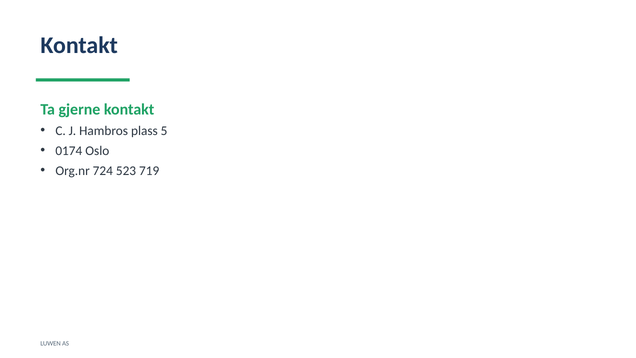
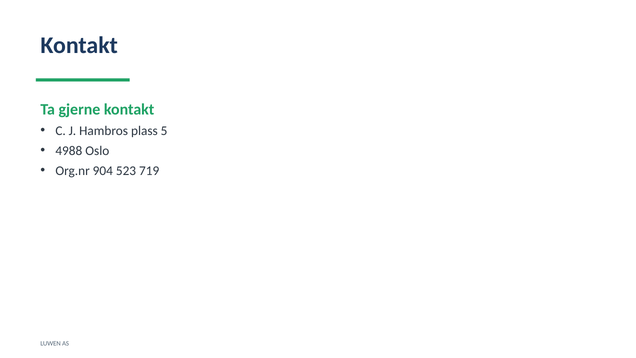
0174: 0174 -> 4988 (69, 151)
724: 724 -> 904 (103, 171)
